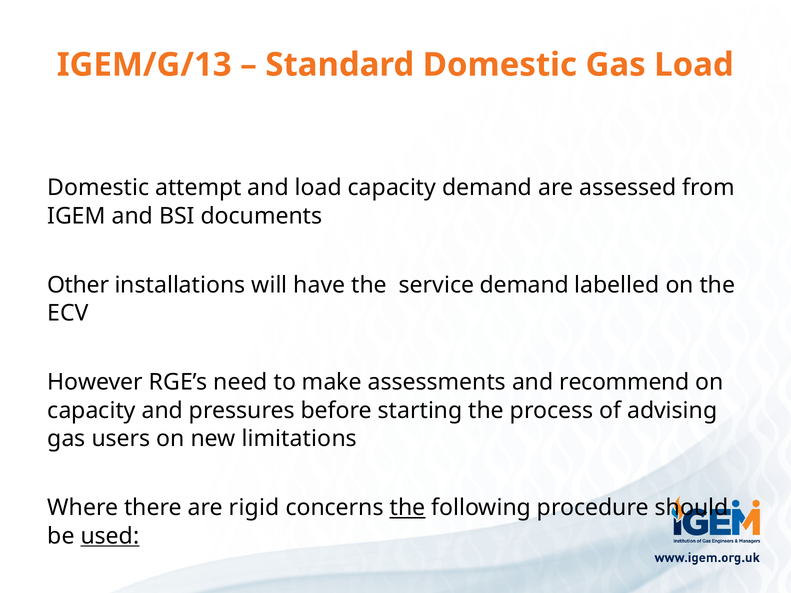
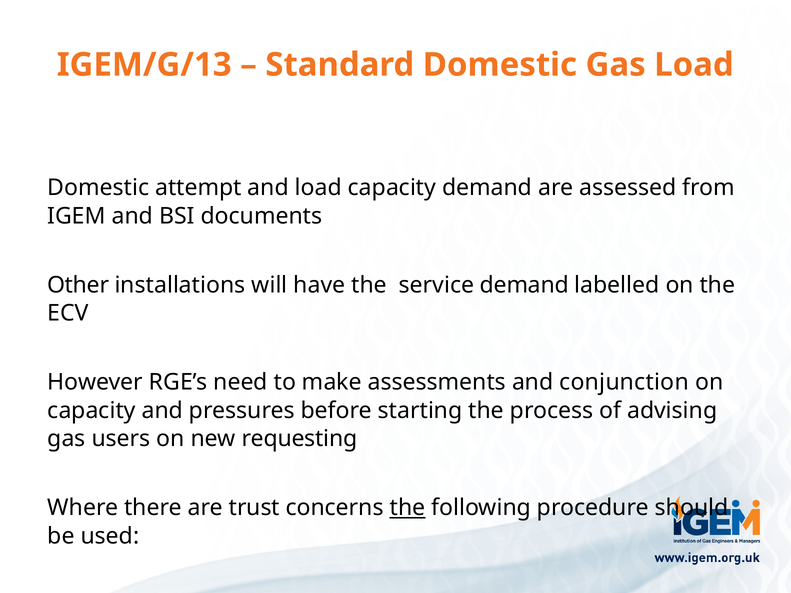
recommend: recommend -> conjunction (624, 382)
limitations: limitations -> requesting (299, 439)
rigid: rigid -> trust (254, 508)
used underline: present -> none (110, 536)
